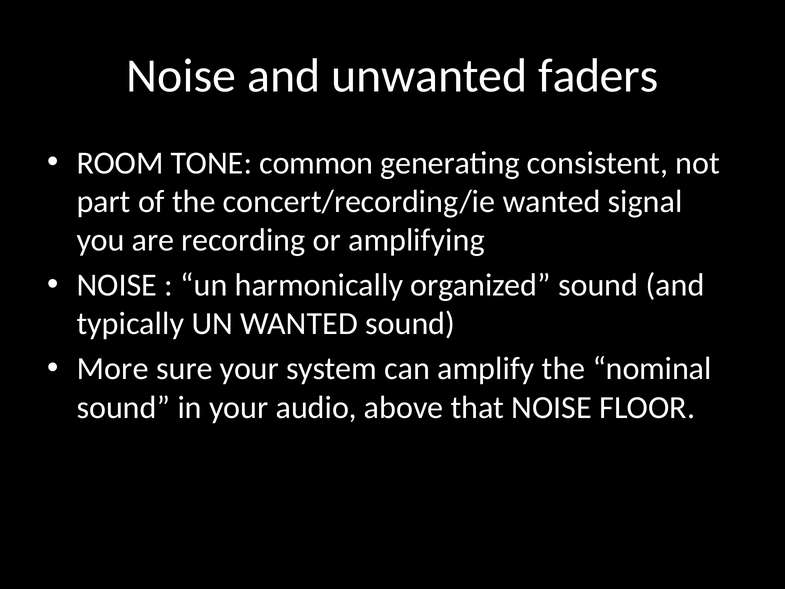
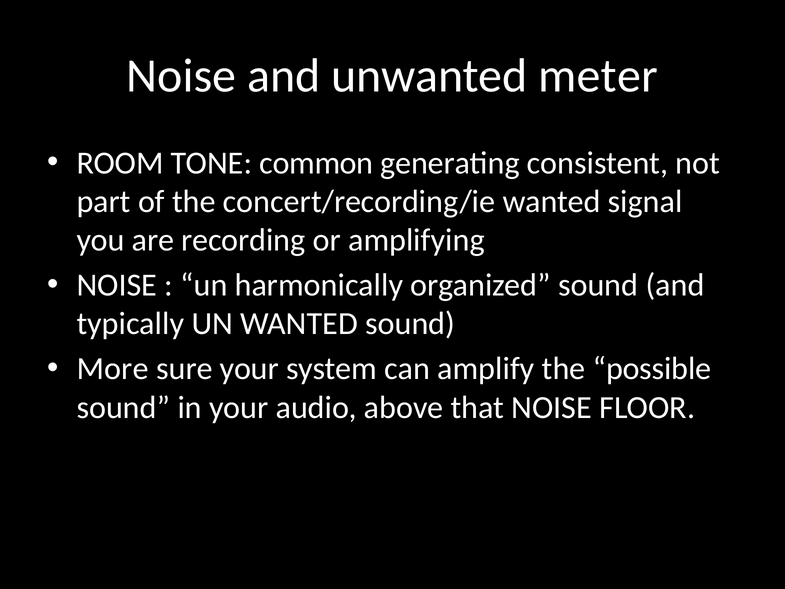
faders: faders -> meter (598, 76)
nominal: nominal -> possible (652, 369)
